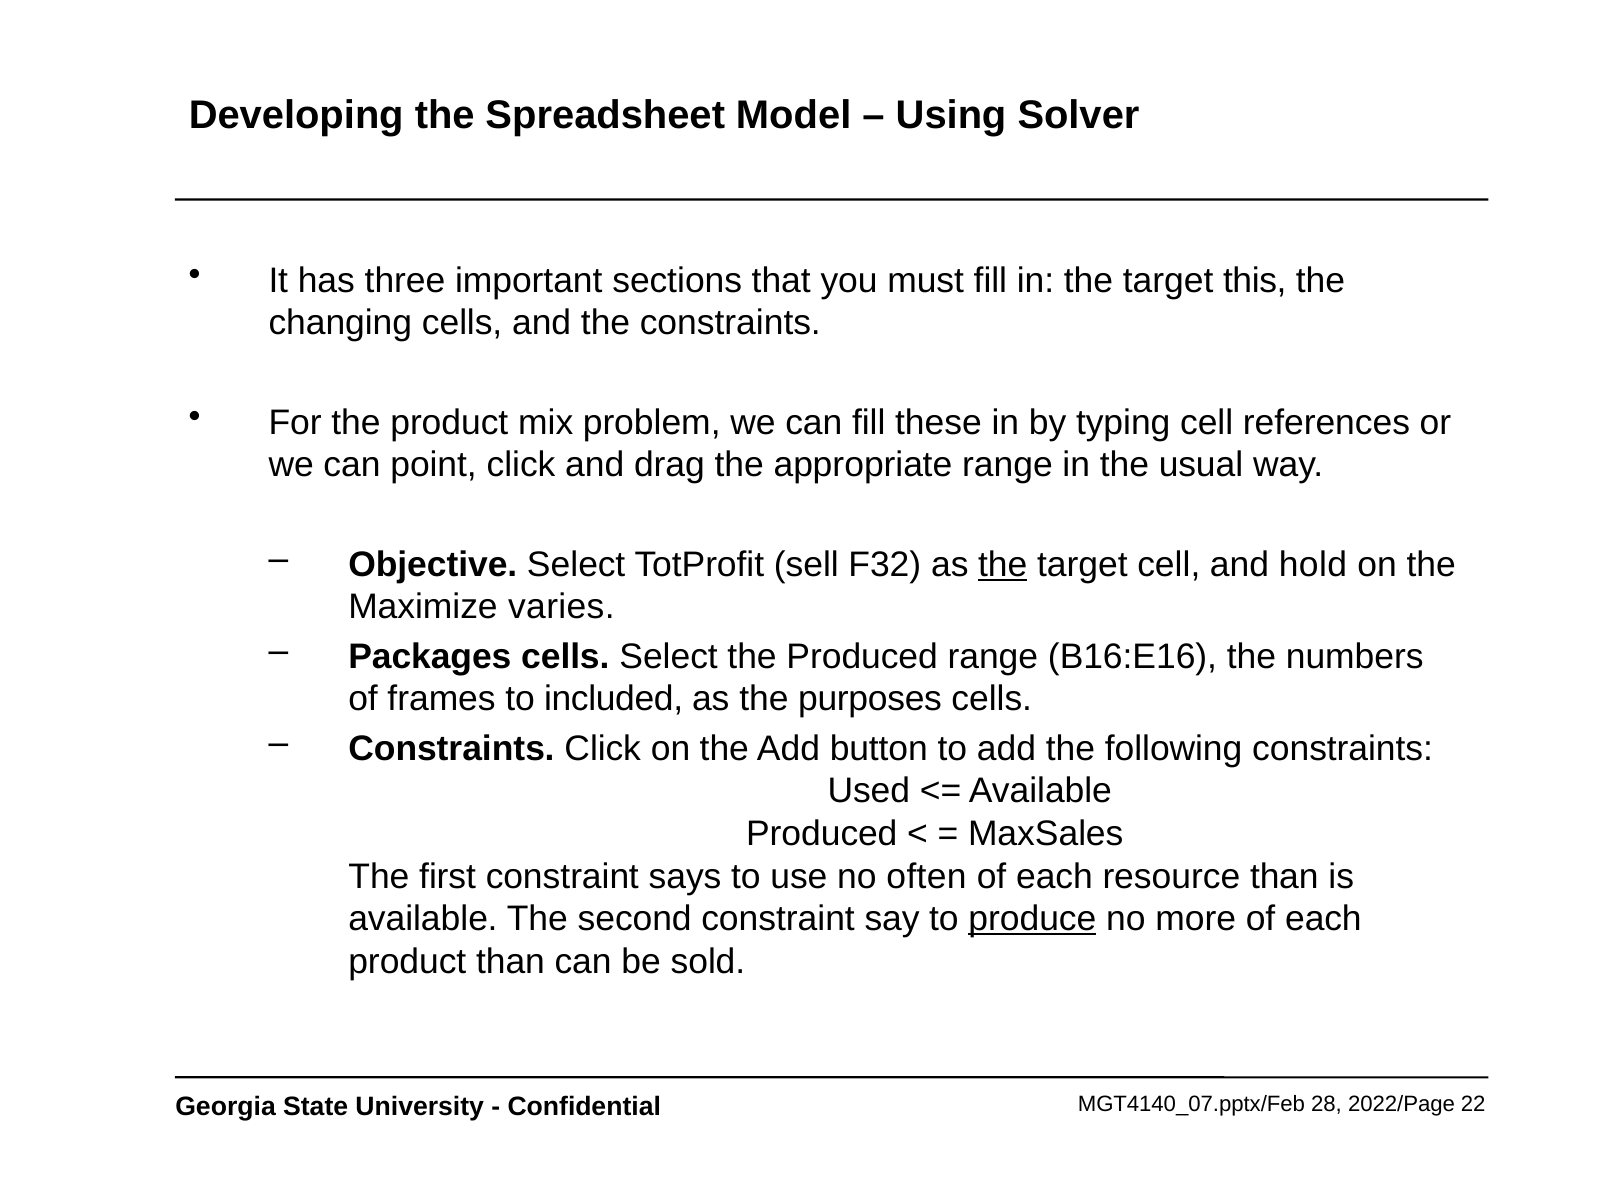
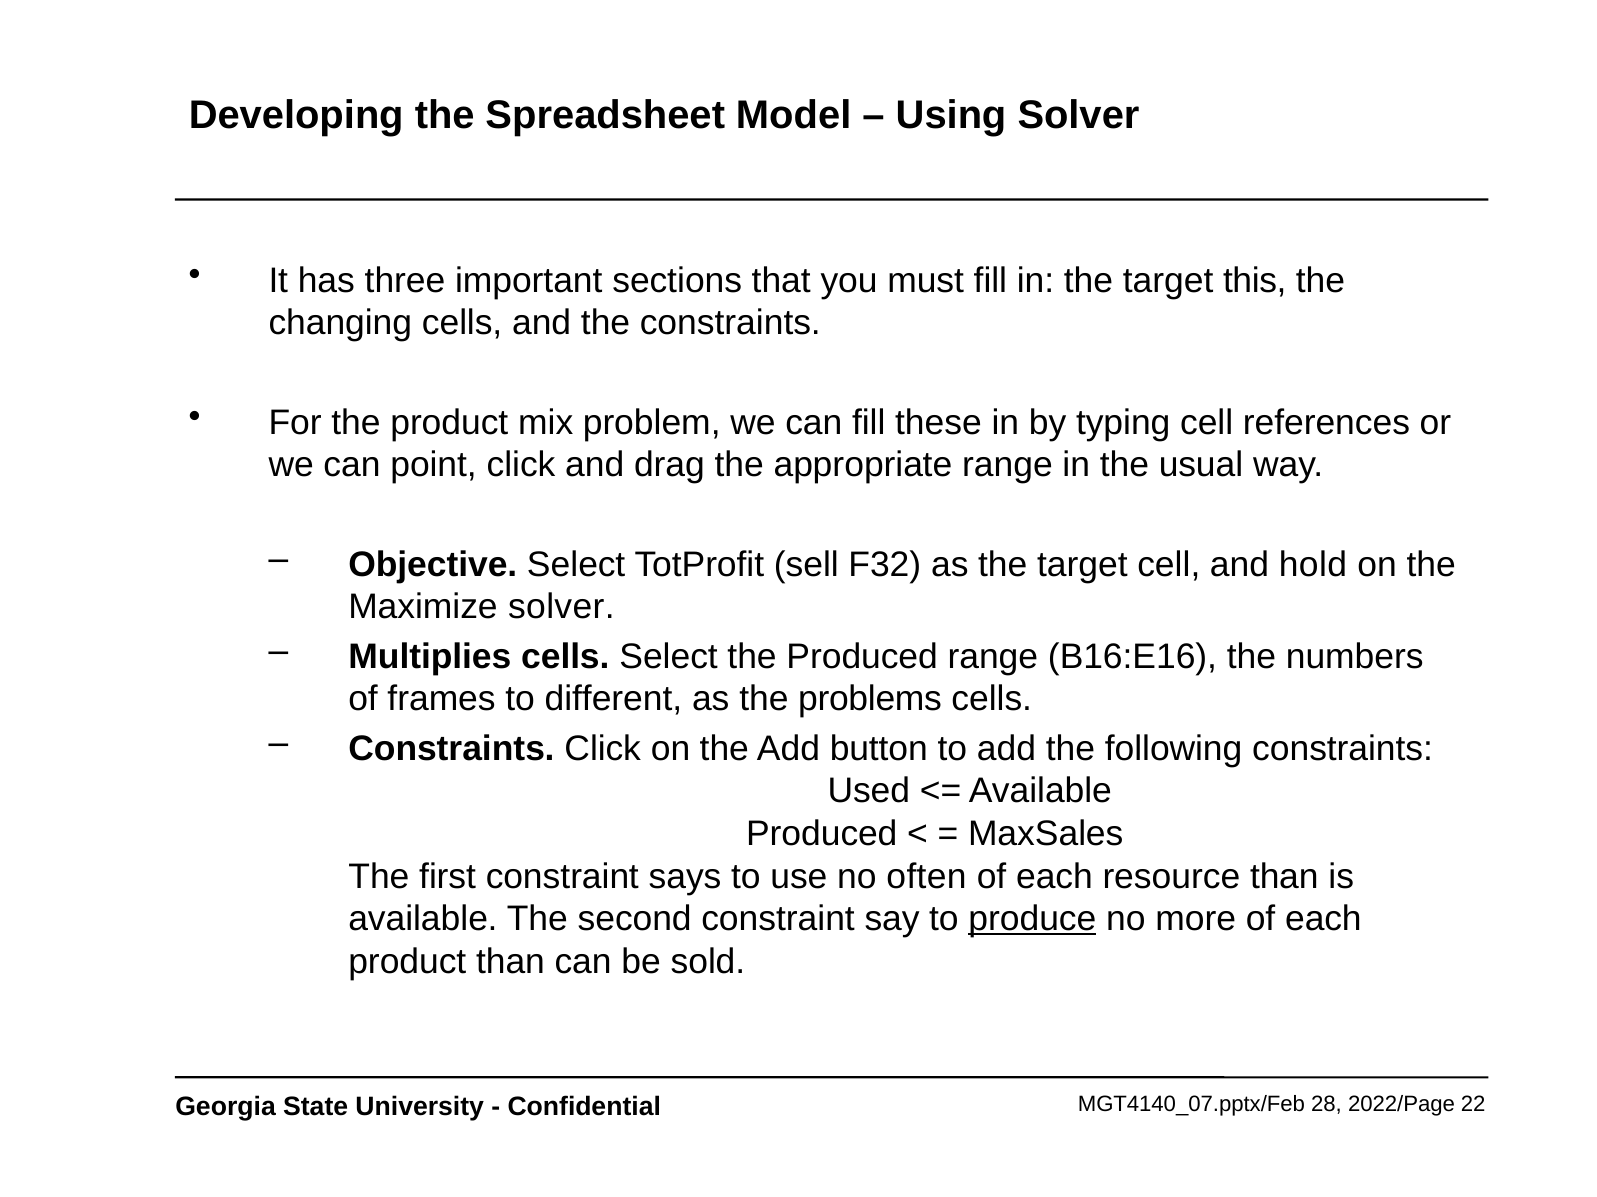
the underline: present -> none (1003, 565)
Maximize varies: varies -> solver (561, 607)
Packages: Packages -> Multiplies (430, 657)
included: included -> different (613, 700)
purposes: purposes -> problems (870, 700)
